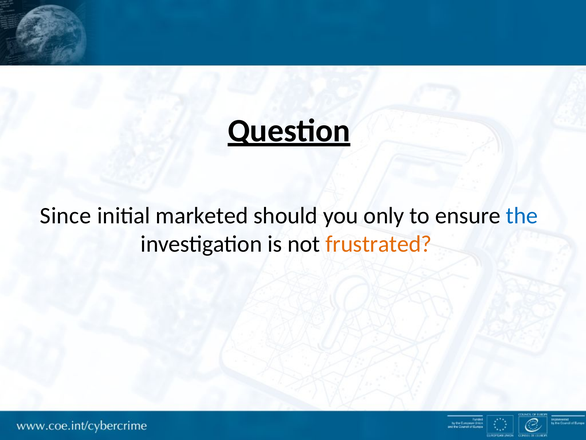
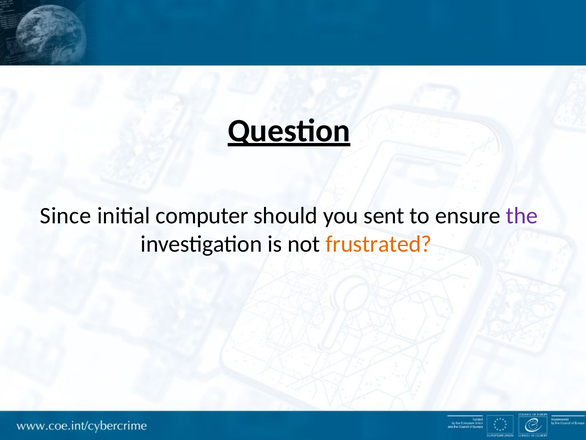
marketed: marketed -> computer (202, 215)
only: only -> sent (384, 215)
the colour: blue -> purple (522, 215)
